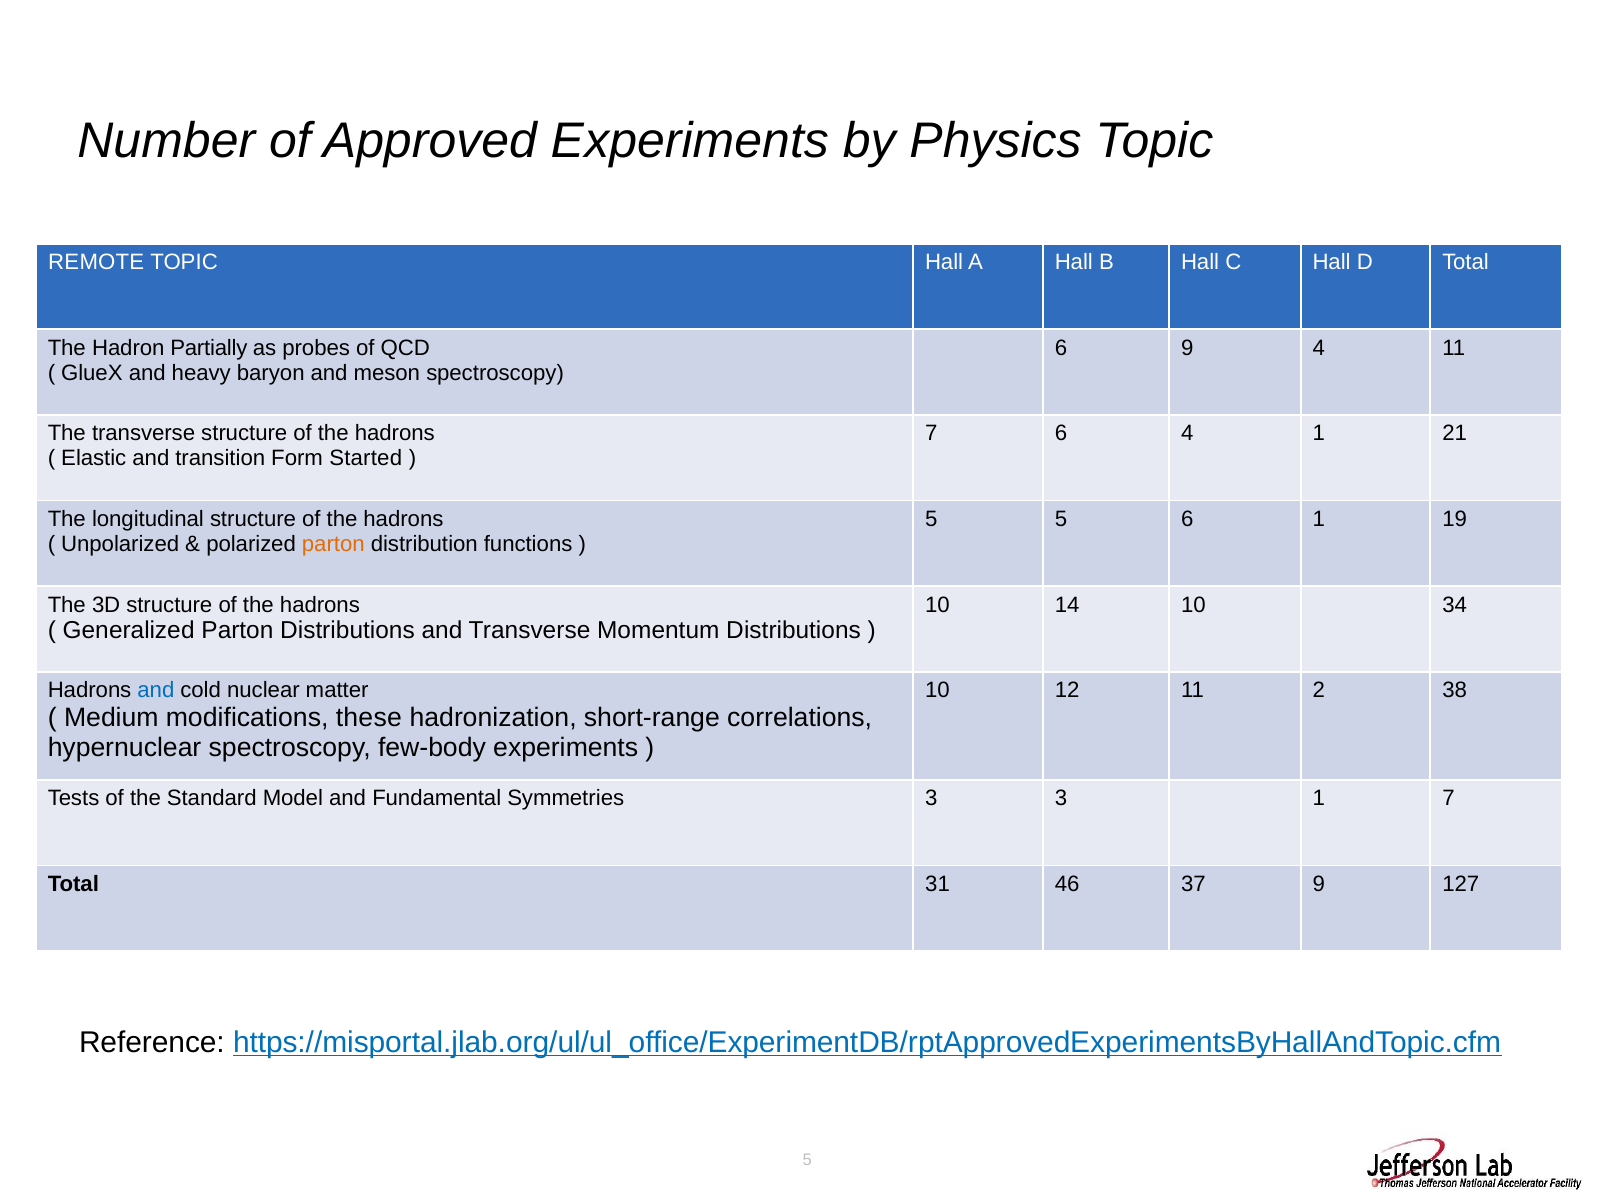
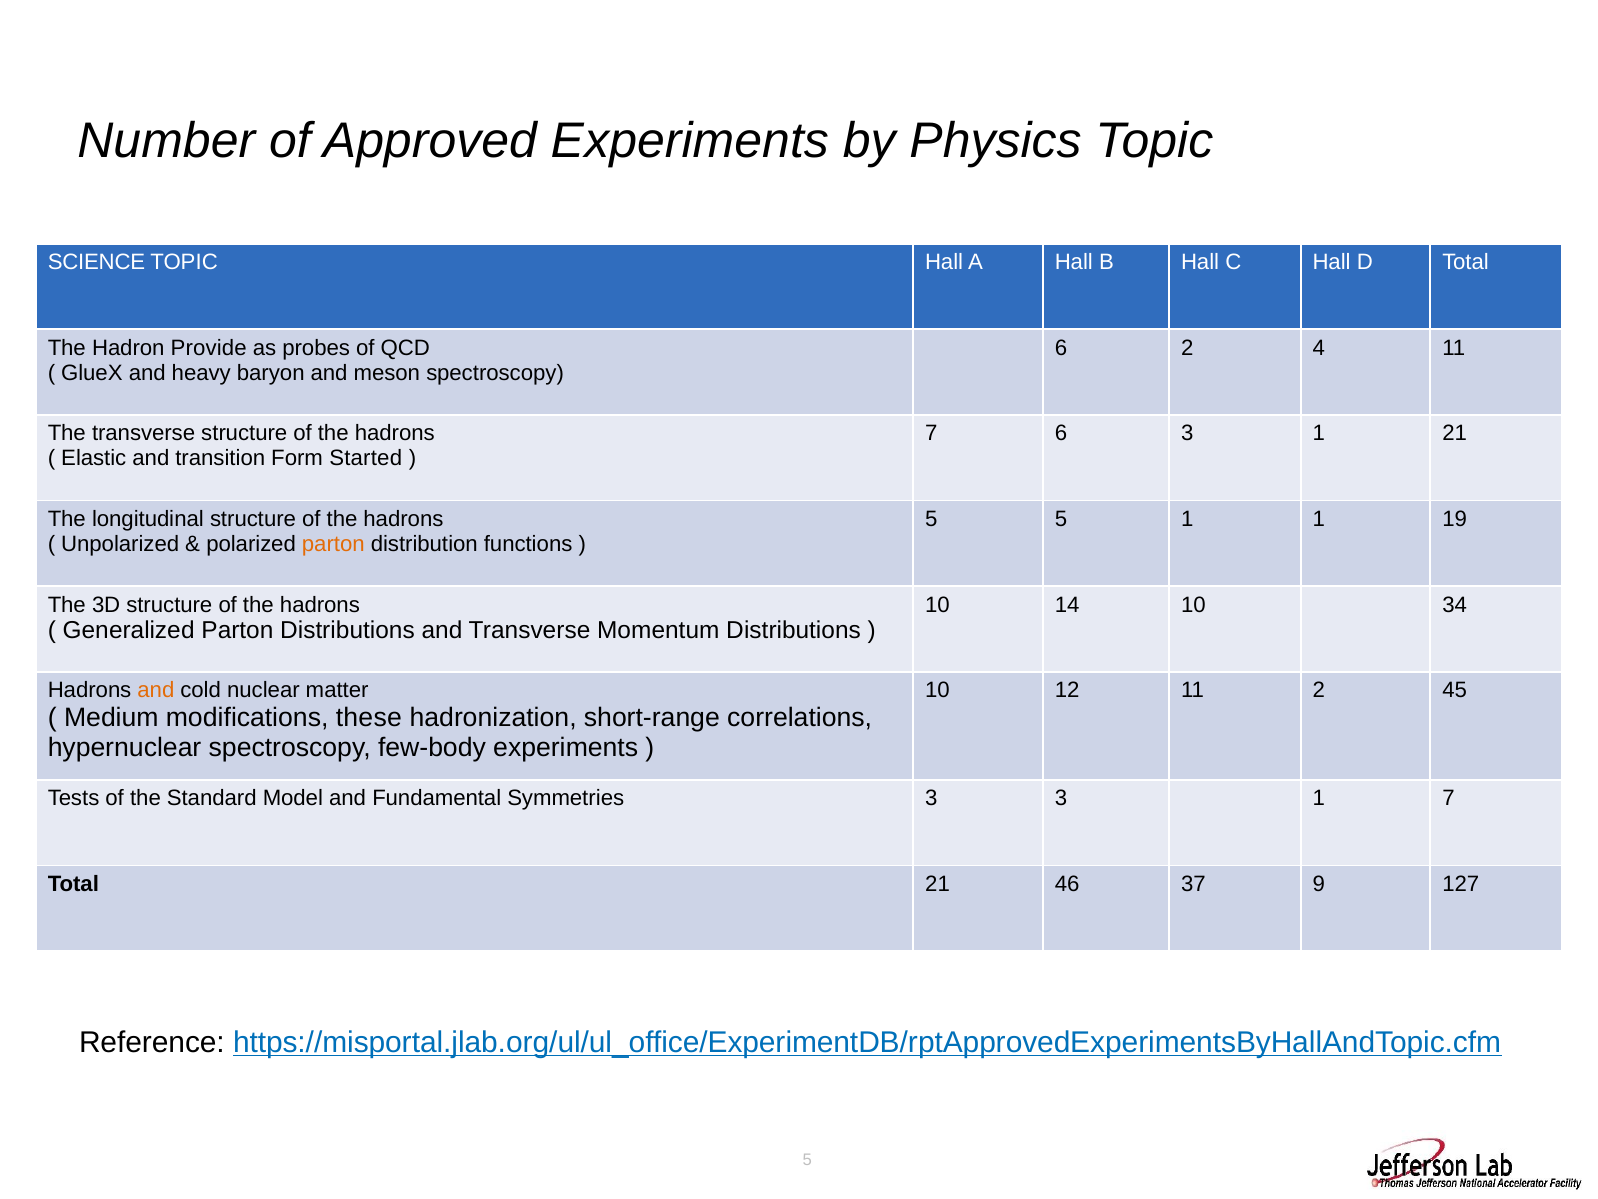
REMOTE: REMOTE -> SCIENCE (96, 262)
Partially: Partially -> Provide (209, 348)
6 9: 9 -> 2 (1187, 348)
6 4: 4 -> 3 (1187, 433)
5 6: 6 -> 1 (1187, 519)
and colour: blue -> orange (156, 690)
38: 38 -> 45 (1455, 690)
Total 31: 31 -> 21 (938, 884)
